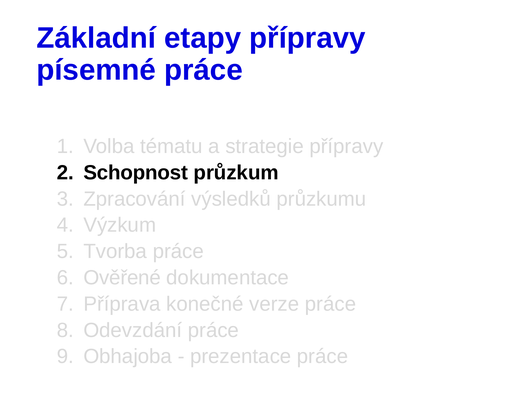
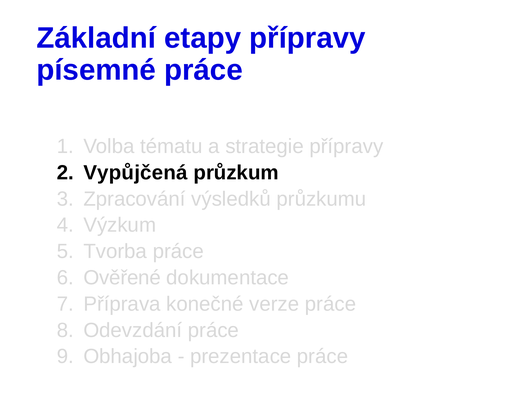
Schopnost: Schopnost -> Vypůjčená (135, 172)
